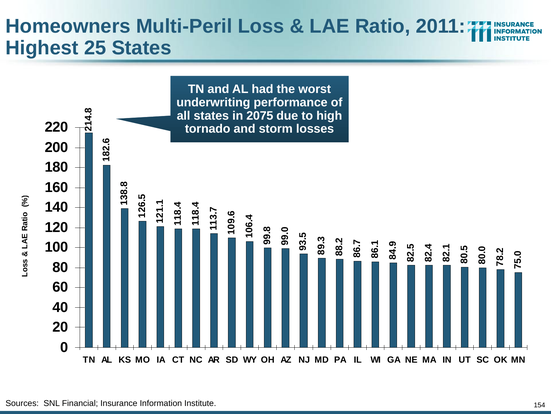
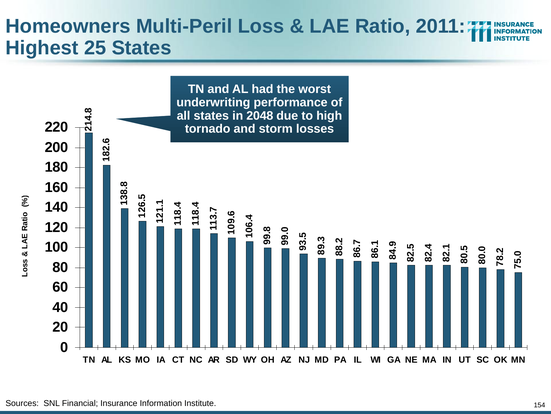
2075: 2075 -> 2048 (260, 115)
